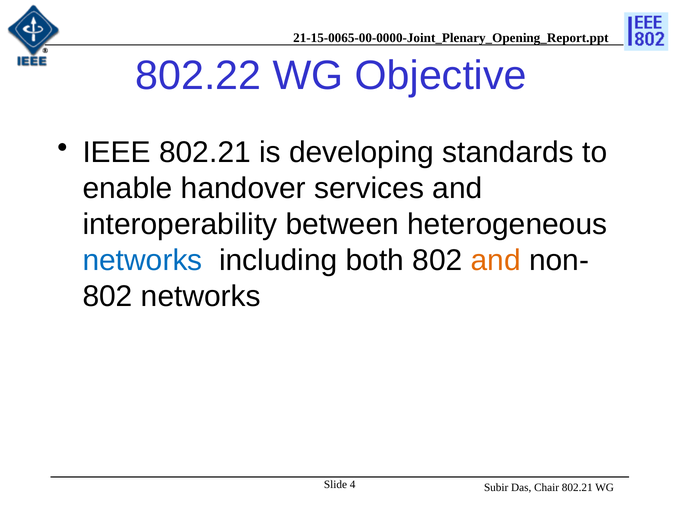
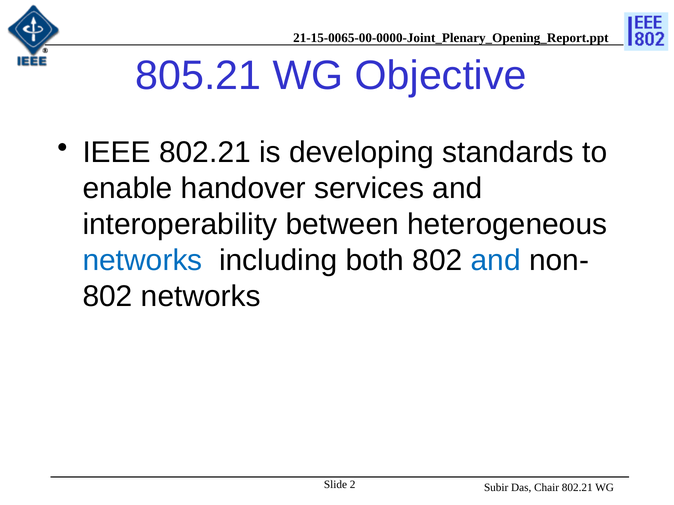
802.22: 802.22 -> 805.21 (198, 76)
and colour: orange -> blue (496, 261)
4: 4 -> 2 (353, 485)
